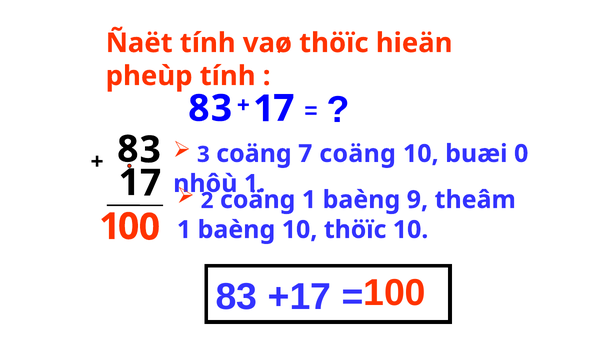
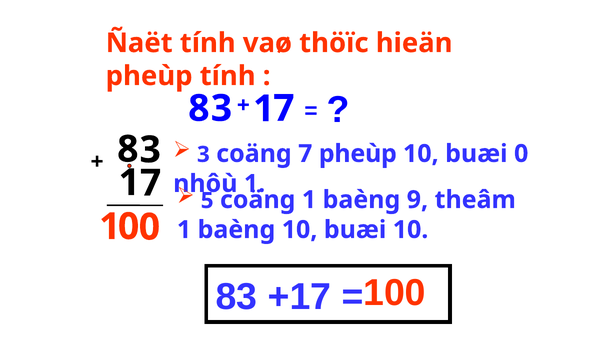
7 coäng: coäng -> pheùp (358, 154)
2: 2 -> 5 (207, 201)
baèng 10 thöïc: thöïc -> buæi (355, 230)
